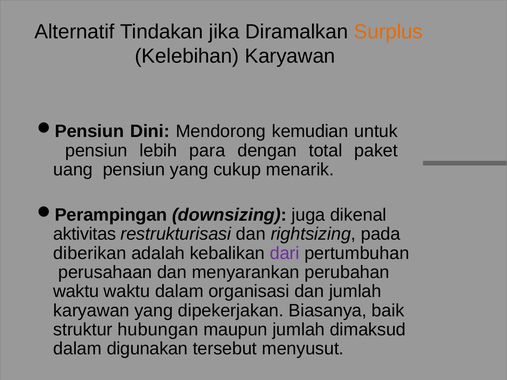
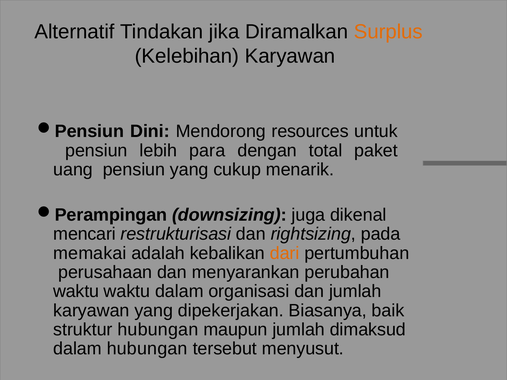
kemudian: kemudian -> resources (310, 131)
aktivitas: aktivitas -> mencari (85, 234)
diberikan: diberikan -> memakai (90, 253)
dari colour: purple -> orange (285, 253)
dalam digunakan: digunakan -> hubungan (147, 349)
